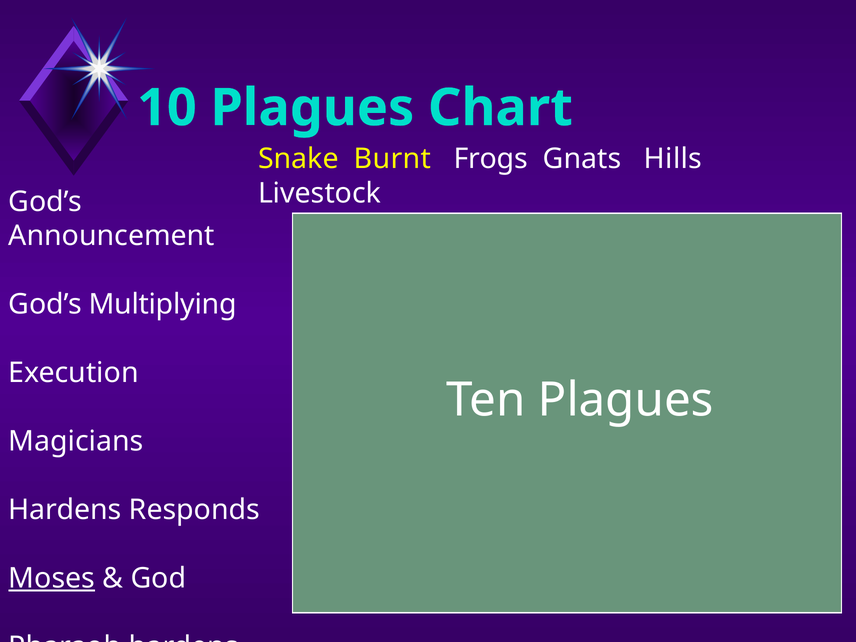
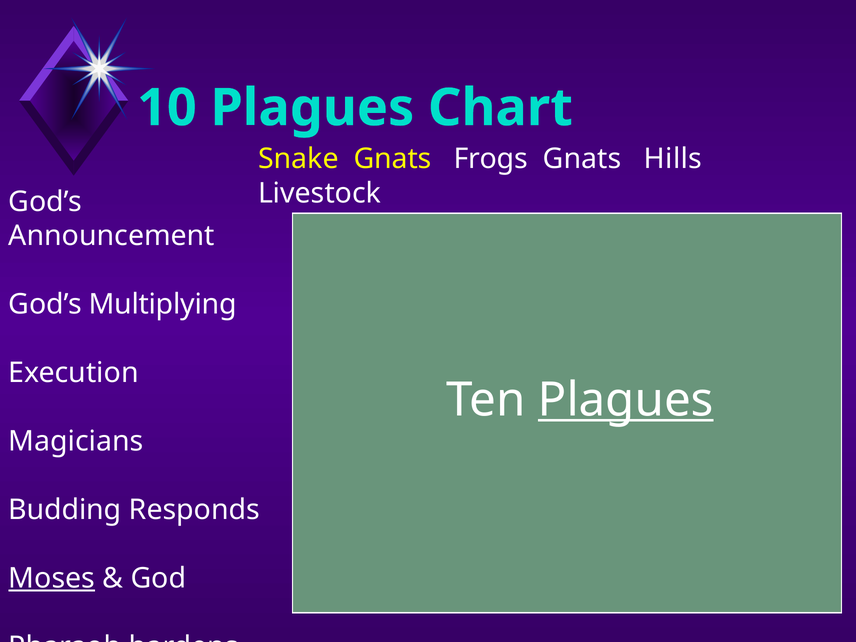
Snake Burnt: Burnt -> Gnats (393, 159)
Plagues underline: none -> present (626, 400)
Hardens: Hardens -> Budding (65, 510)
